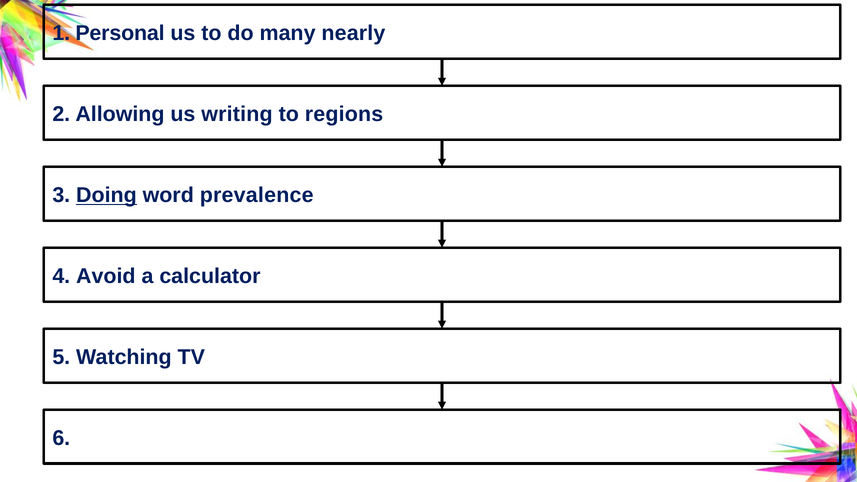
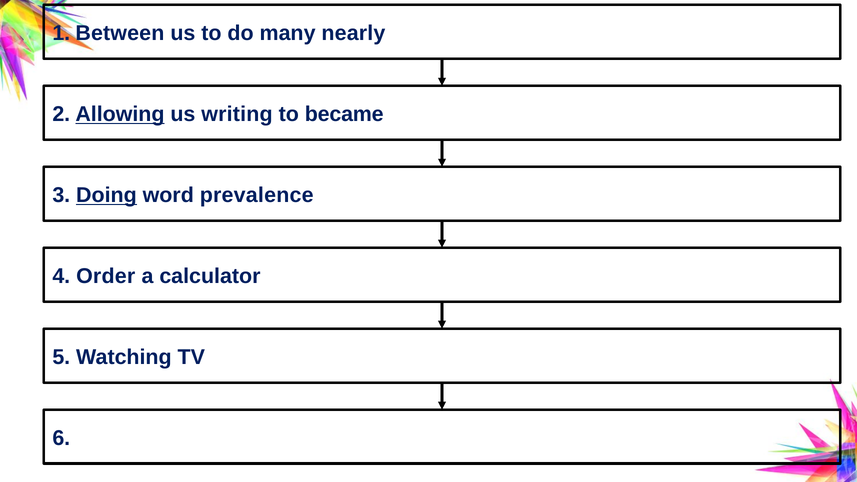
Personal: Personal -> Between (120, 33)
Allowing underline: none -> present (120, 114)
regions: regions -> became (344, 114)
Avoid: Avoid -> Order (106, 276)
